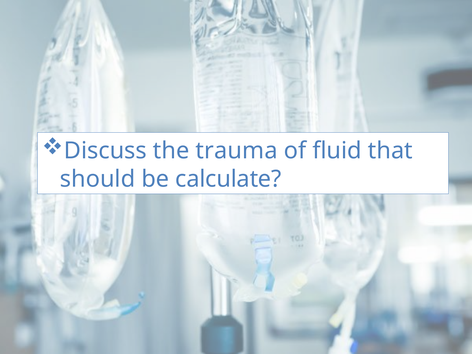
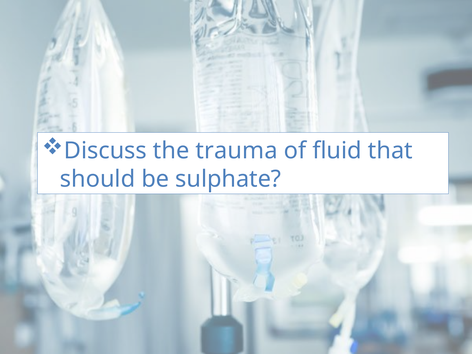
calculate: calculate -> sulphate (228, 179)
